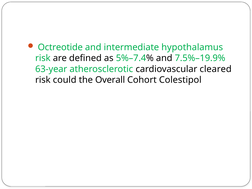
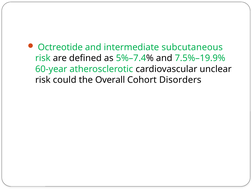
hypothalamus: hypothalamus -> subcutaneous (192, 47)
63-year: 63-year -> 60-year (51, 69)
cleared: cleared -> unclear (216, 69)
Colestipol: Colestipol -> Disorders (180, 80)
